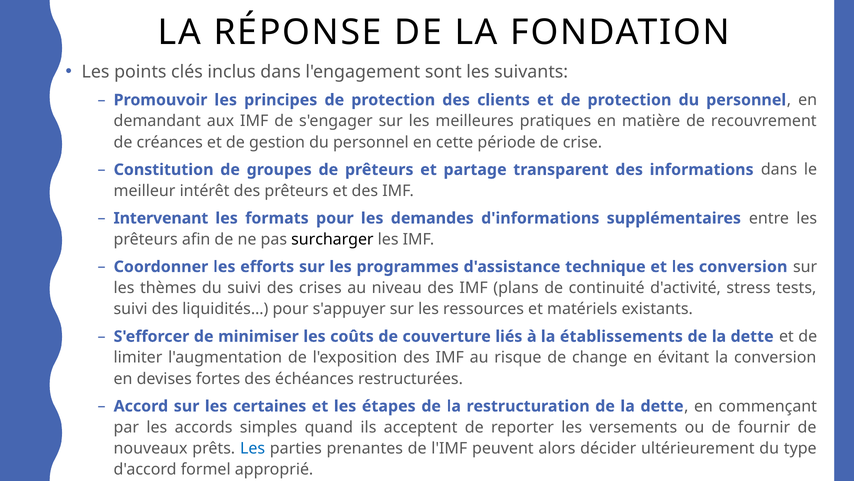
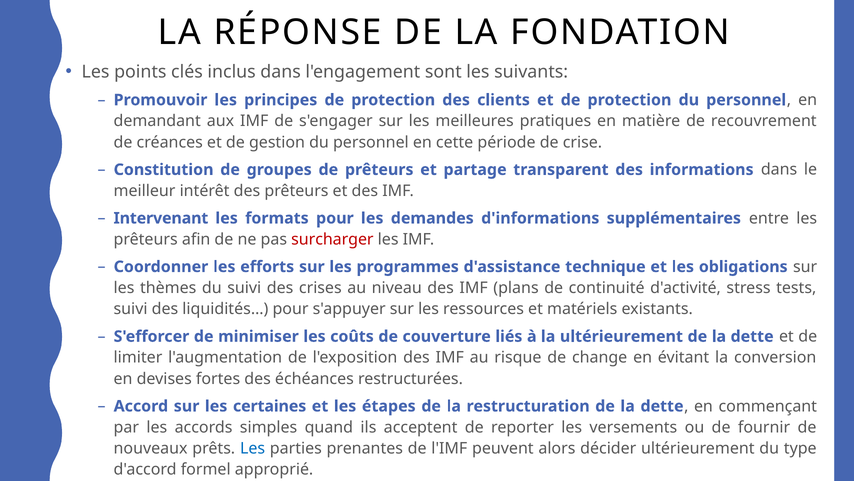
surcharger colour: black -> red (332, 239)
les conversion: conversion -> obligations (743, 266)
la établissements: établissements -> ultérieurement (621, 336)
